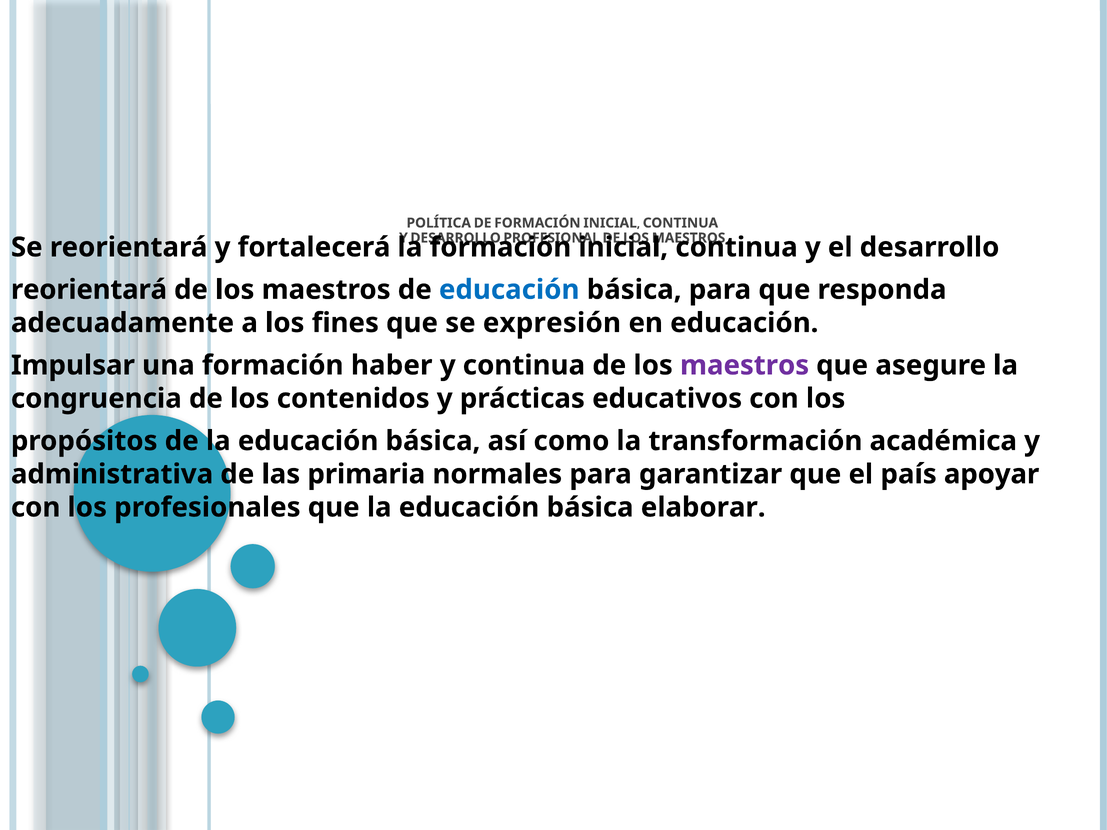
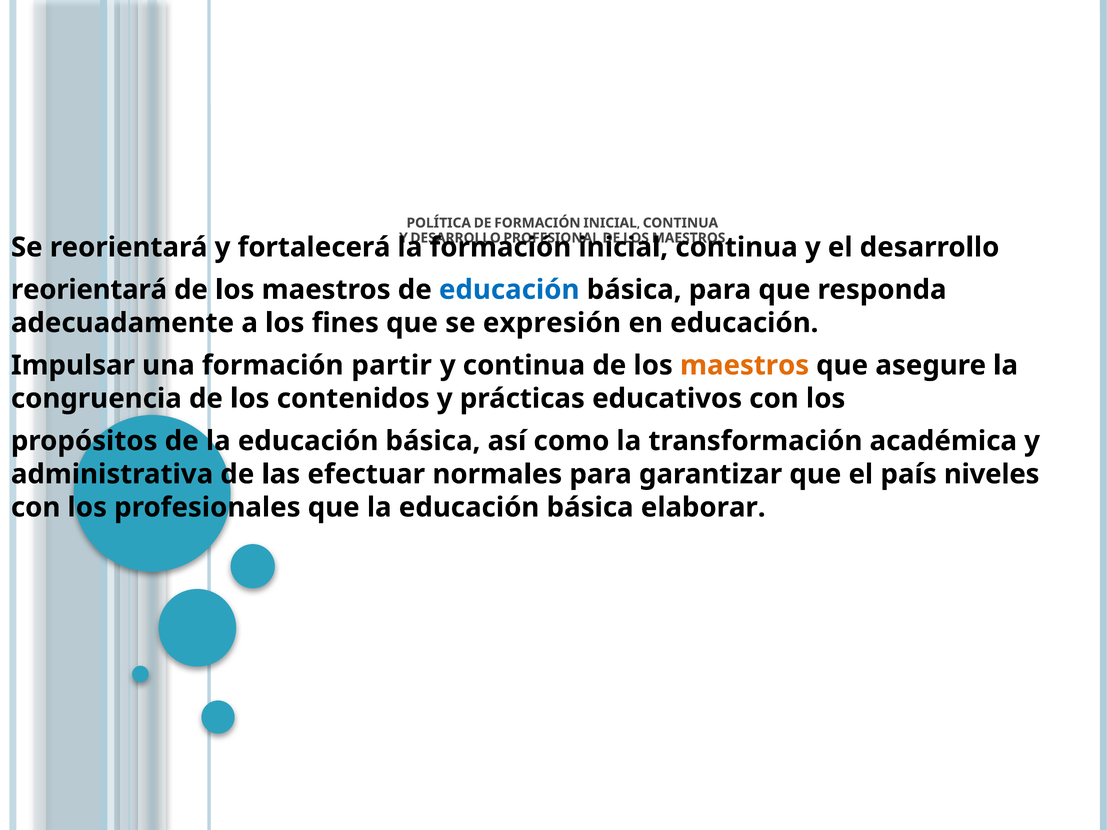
haber: haber -> partir (392, 365)
maestros colour: purple -> orange (745, 365)
primaria: primaria -> efectuar (366, 474)
apoyar: apoyar -> niveles (992, 474)
